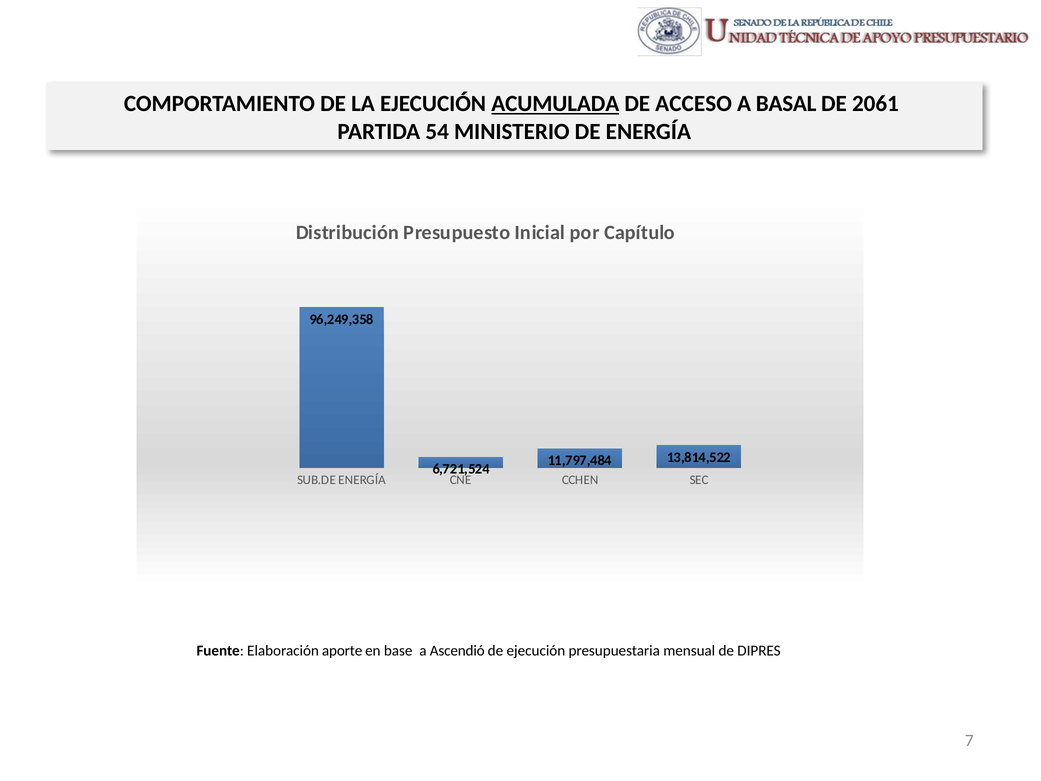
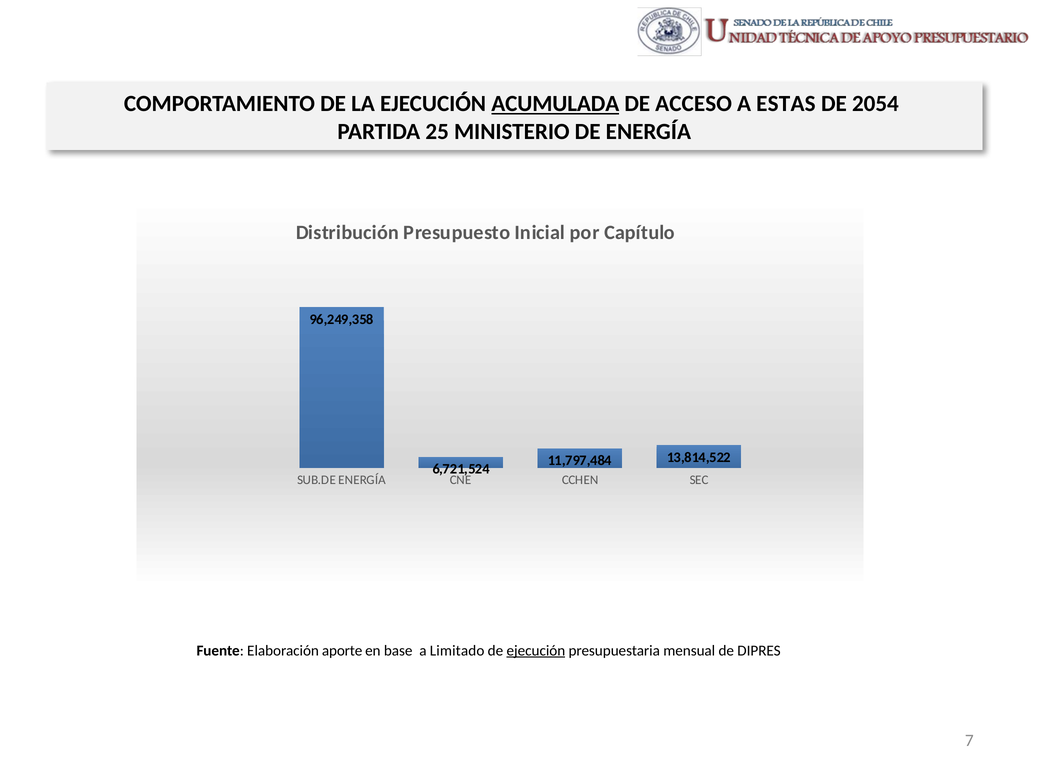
BASAL: BASAL -> ESTAS (786, 104)
2061: 2061 -> 2054 (875, 104)
54: 54 -> 25 (437, 132)
Ascendió: Ascendió -> Limitado (457, 650)
ejecución underline: none -> present (536, 650)
